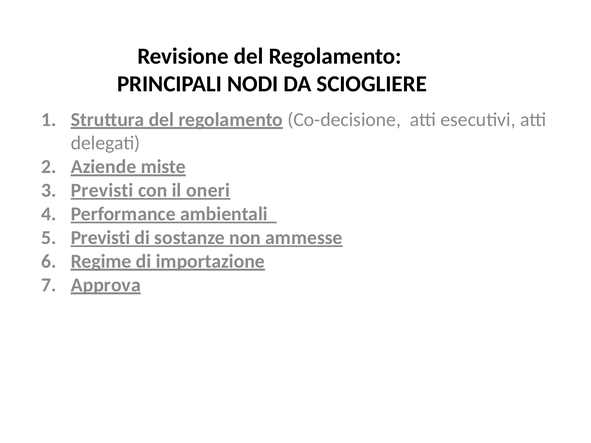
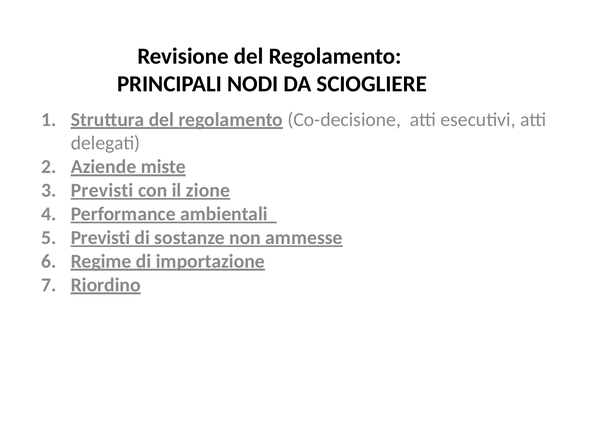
oneri: oneri -> zione (208, 191)
Approva: Approva -> Riordino (106, 285)
